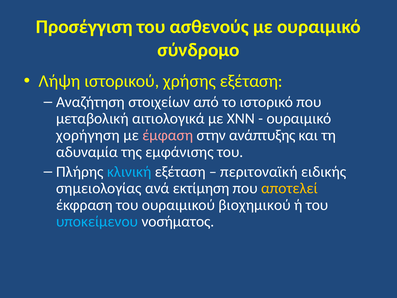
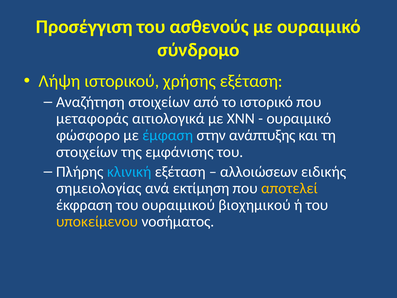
μεταβολική: μεταβολική -> μεταφοράς (92, 118)
χορήγηση: χορήγηση -> φώσφορο (88, 135)
έμφαση colour: pink -> light blue (168, 135)
αδυναμία: αδυναμία -> στοιχείων (87, 152)
περιτοναϊκή: περιτοναϊκή -> αλλοιώσεων (259, 172)
υποκείμενου colour: light blue -> yellow (97, 221)
